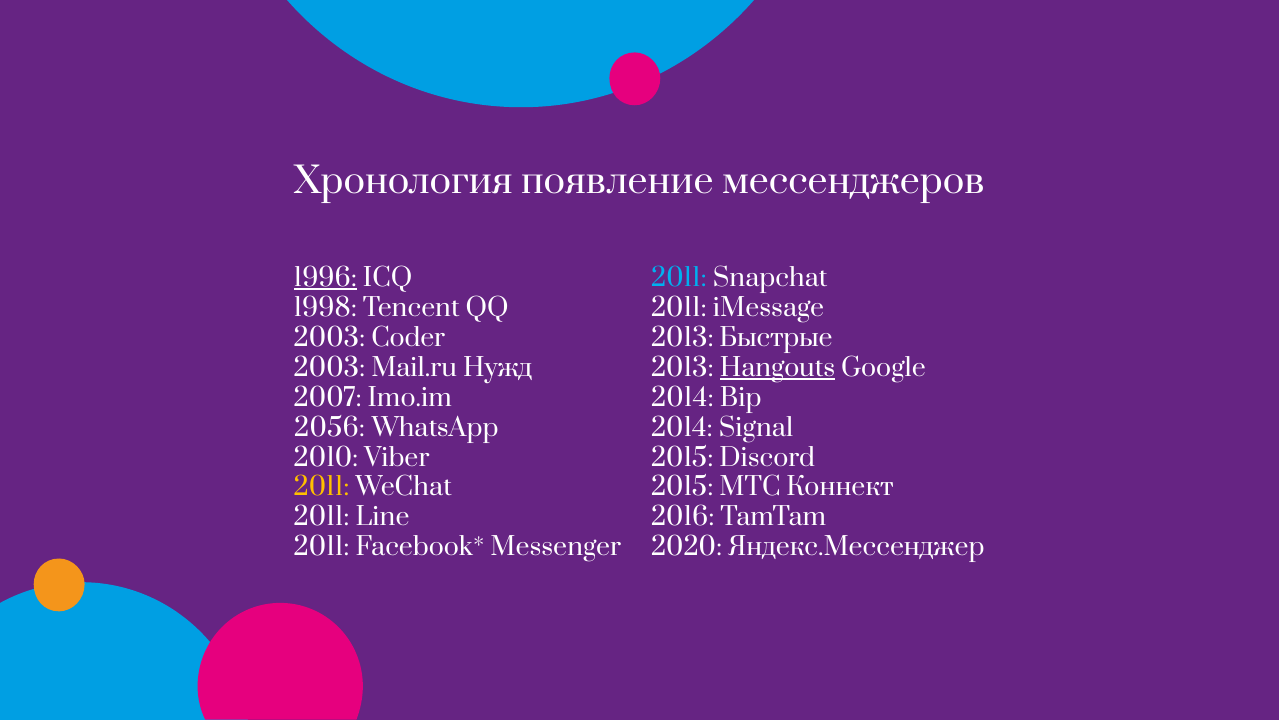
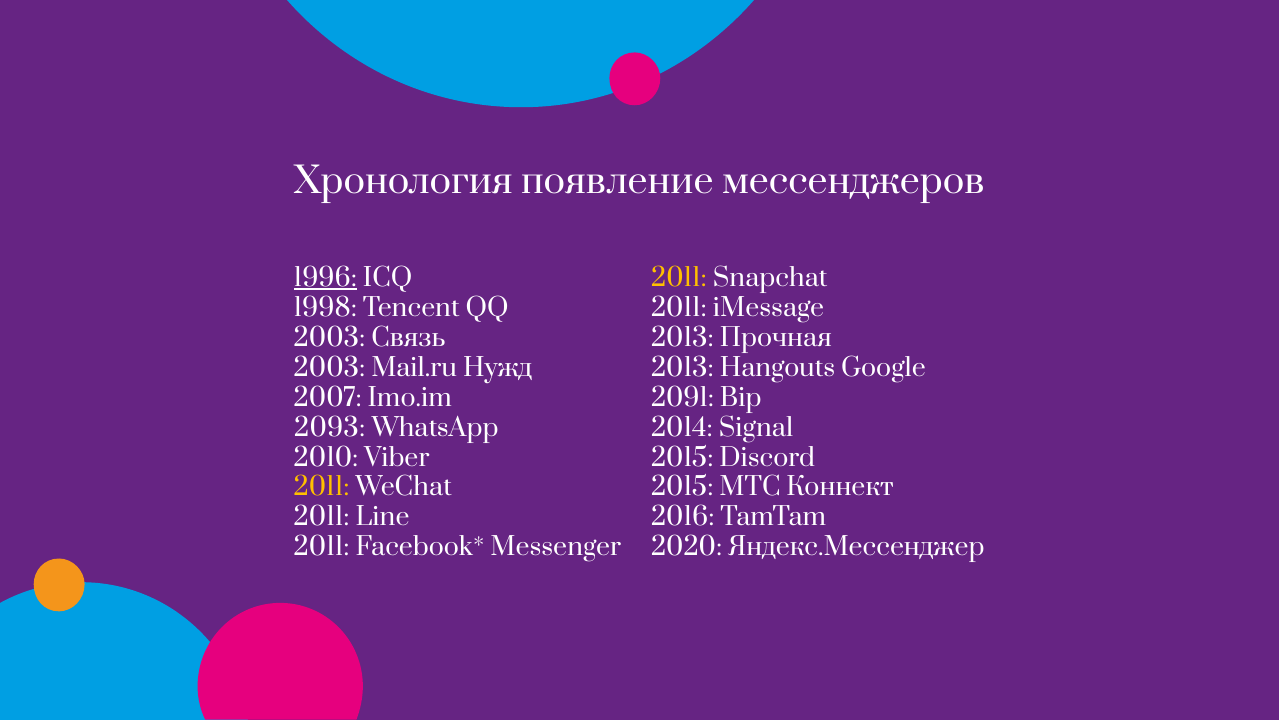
2011 colour: light blue -> yellow (679, 278)
Coder: Coder -> Связь (408, 338)
Быстрые: Быстрые -> Прочная (776, 338)
Hangouts underline: present -> none (778, 368)
2014: 2014 -> 2091 (683, 398)
2056: 2056 -> 2093 (330, 428)
